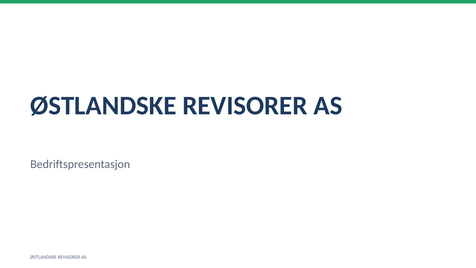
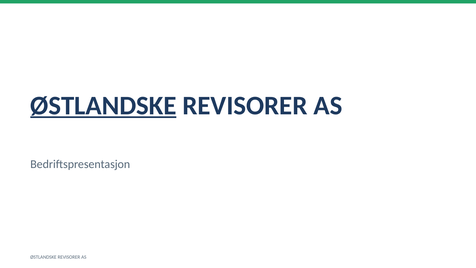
ØSTLANDSKE underline: none -> present (103, 106)
